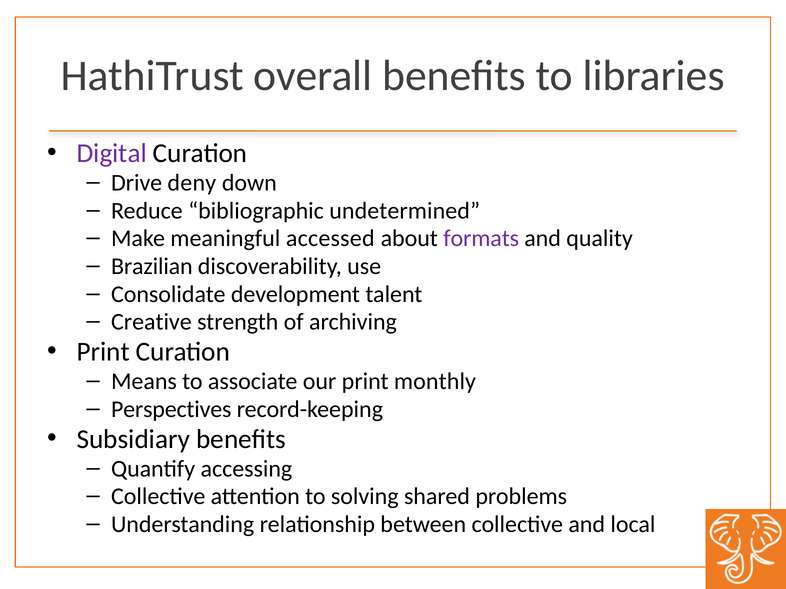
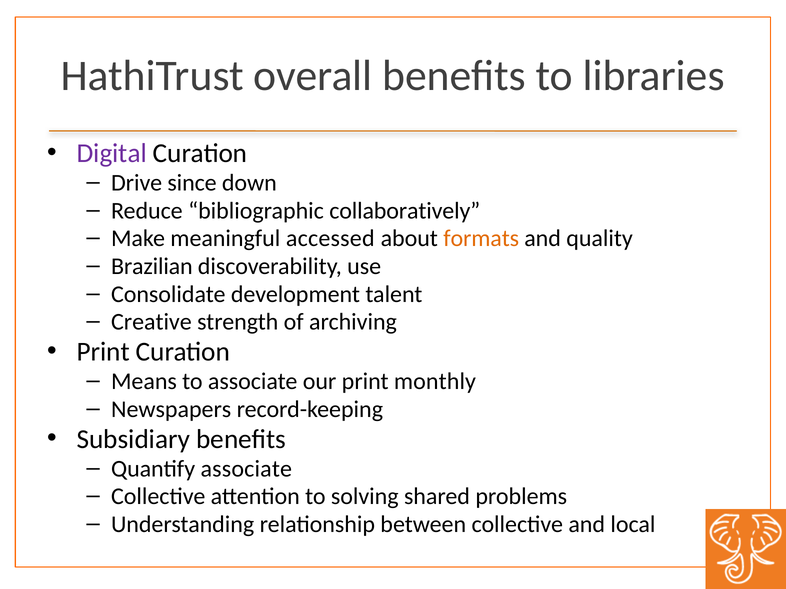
deny: deny -> since (192, 183)
undetermined: undetermined -> collaboratively (405, 211)
formats colour: purple -> orange (481, 239)
Perspectives: Perspectives -> Newspapers (171, 410)
Quantify accessing: accessing -> associate (246, 469)
